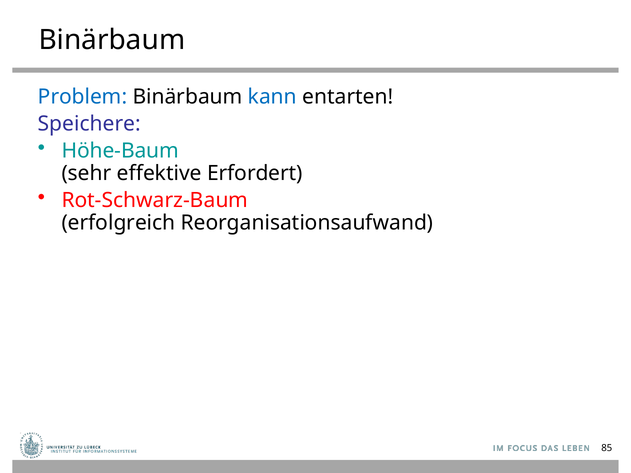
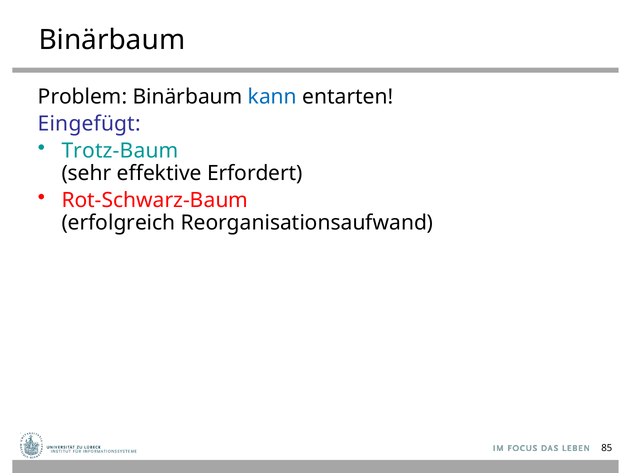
Problem colour: blue -> black (83, 97)
Speichere: Speichere -> Eingefügt (89, 124)
Höhe-Baum: Höhe-Baum -> Trotz-Baum (120, 151)
